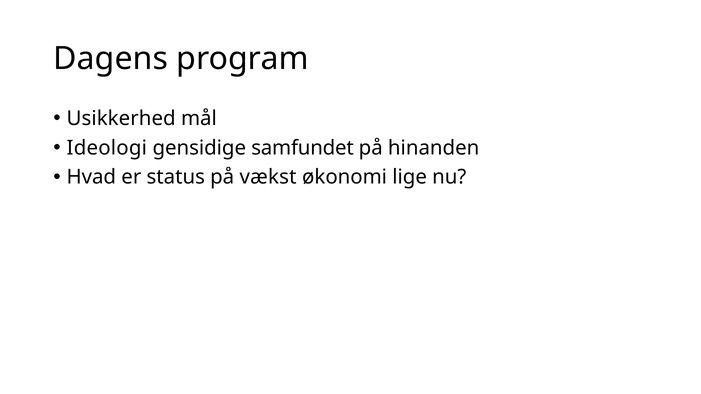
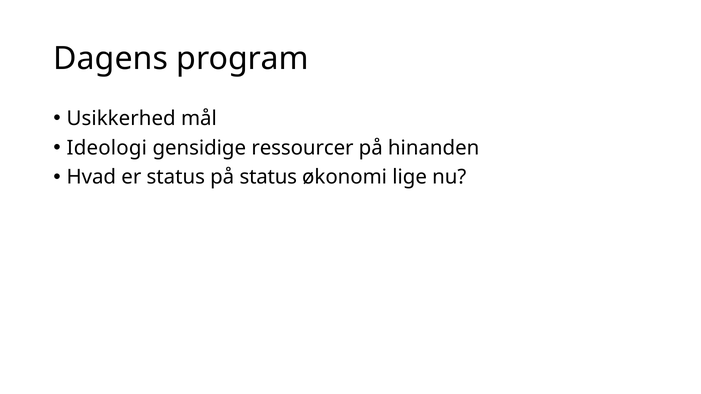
samfundet: samfundet -> ressourcer (302, 148)
på vækst: vækst -> status (268, 177)
